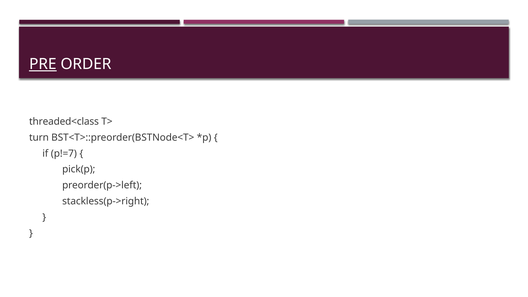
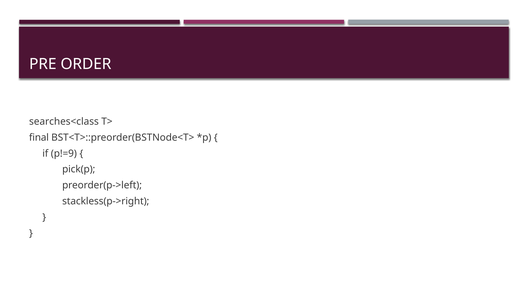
PRE underline: present -> none (43, 64)
threaded<class: threaded<class -> searches<class (64, 121)
turn: turn -> final (39, 137)
p!=7: p!=7 -> p!=9 (64, 153)
